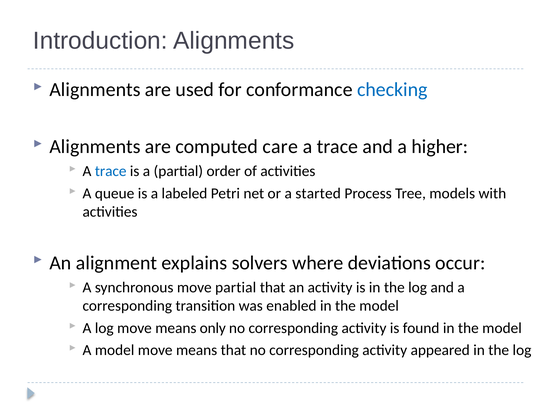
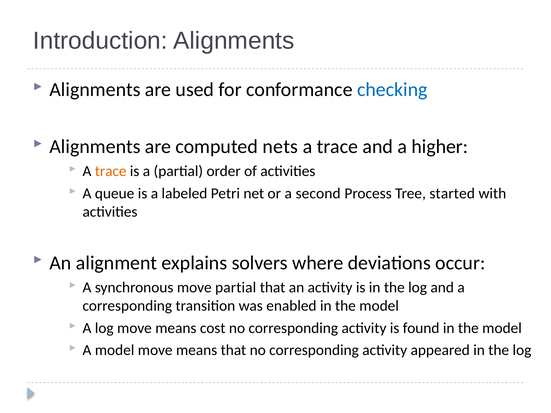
care: care -> nets (280, 147)
trace colour: blue -> orange (111, 171)
started: started -> second (318, 193)
models: models -> started (452, 193)
only: only -> cost (213, 328)
